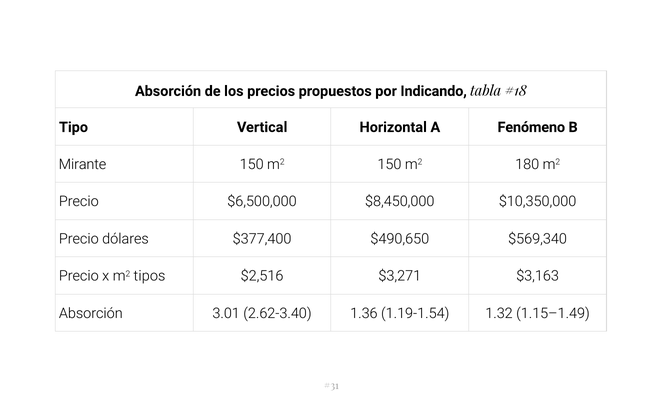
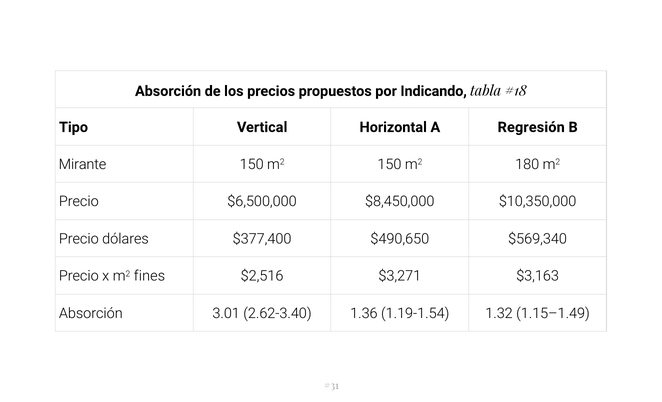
Fenómeno: Fenómeno -> Regresión (531, 127)
tipos: tipos -> fines (150, 276)
